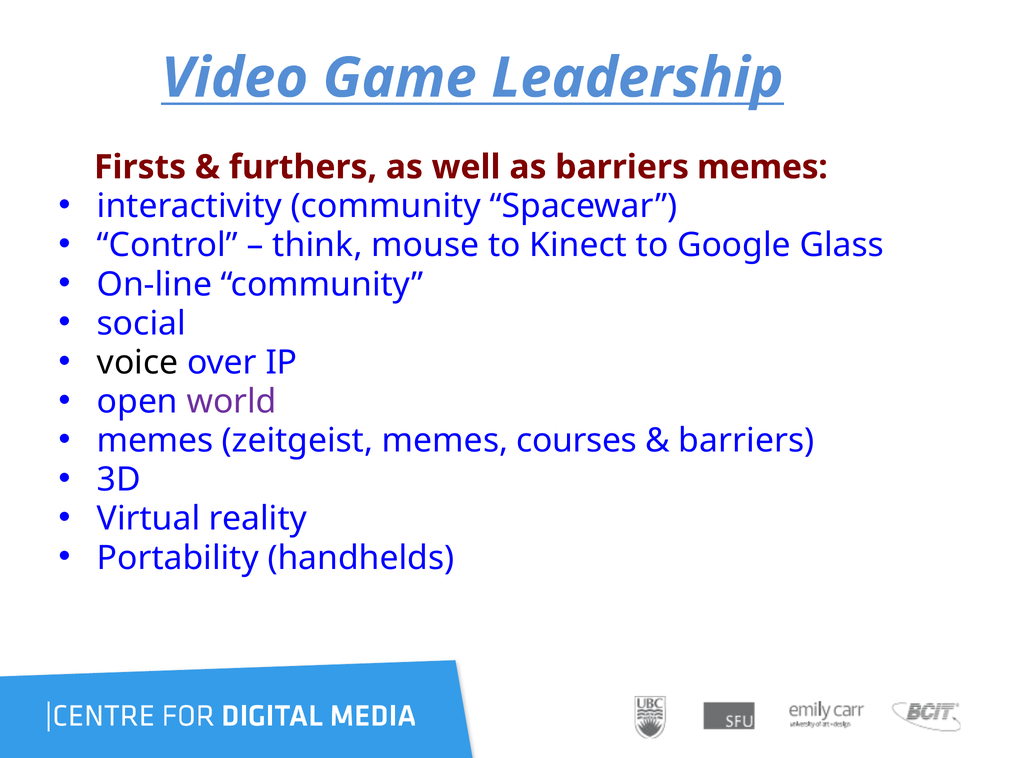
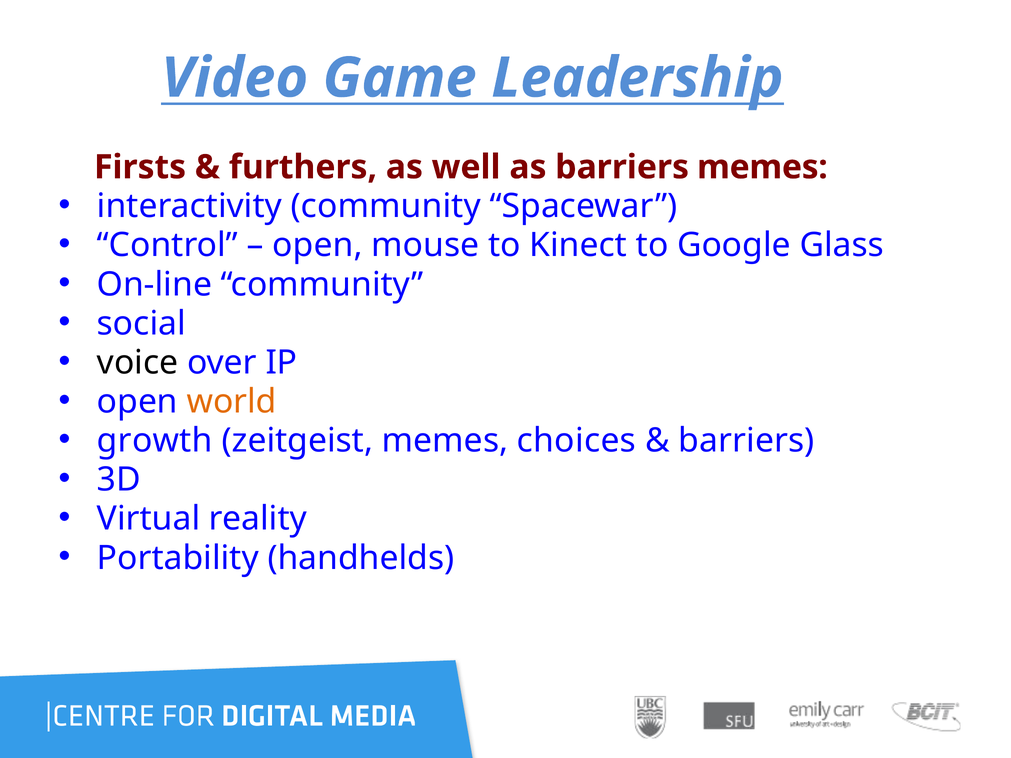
think: think -> open (317, 245)
world colour: purple -> orange (232, 402)
memes: memes -> growth (155, 441)
courses: courses -> choices (576, 441)
